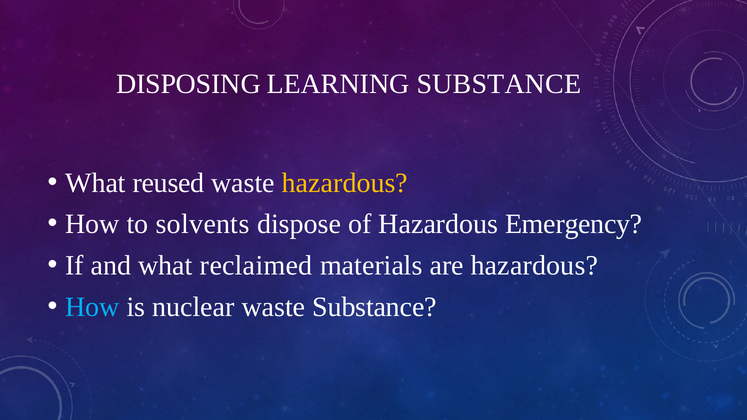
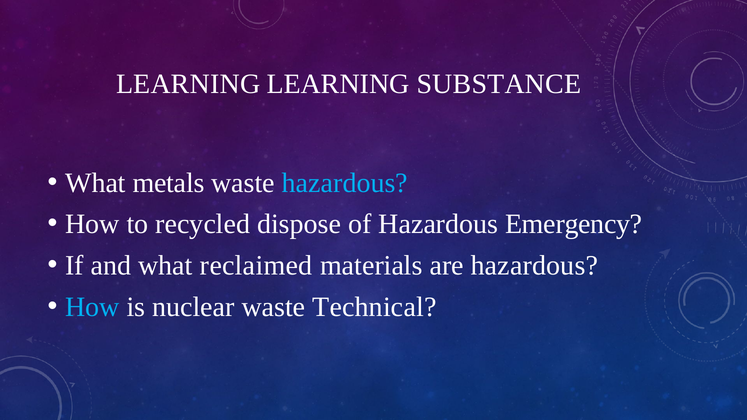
DISPOSING: DISPOSING -> LEARNING (188, 84)
reused: reused -> metals (169, 183)
hazardous colour: yellow -> light blue (345, 183)
solvents: solvents -> recycled (203, 224)
waste Substance: Substance -> Technical (374, 307)
